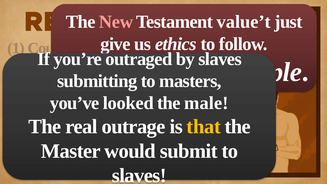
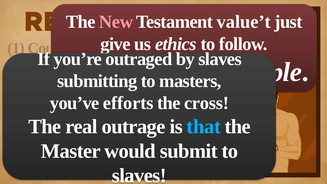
looked: looked -> efforts (128, 103)
male: male -> cross (207, 103)
that colour: yellow -> light blue (204, 126)
